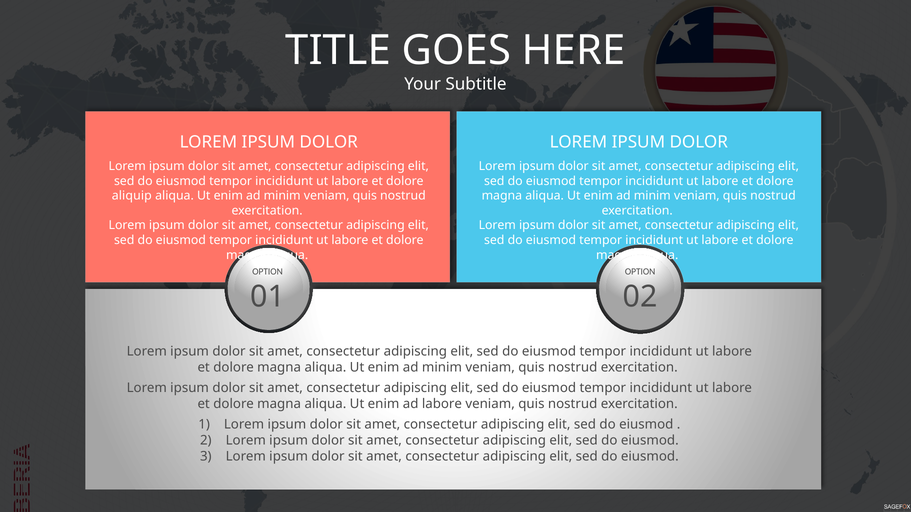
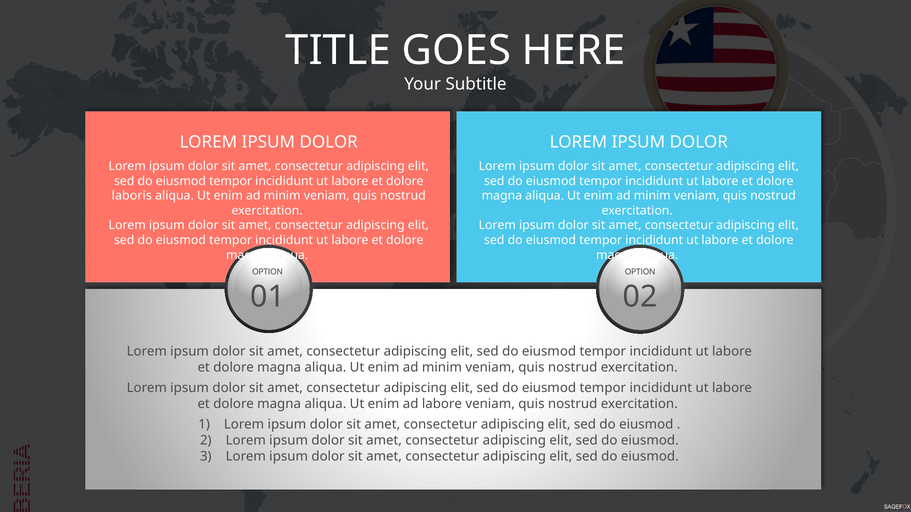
aliquip: aliquip -> laboris (132, 196)
